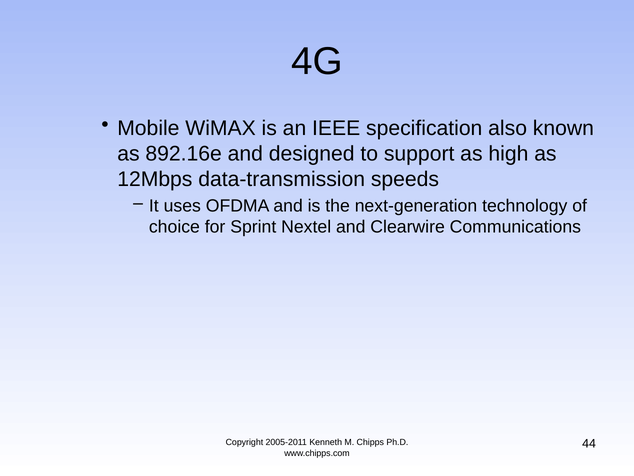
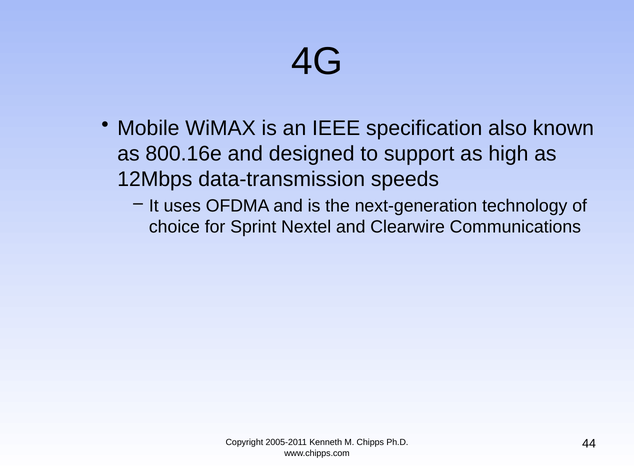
892.16e: 892.16e -> 800.16e (184, 154)
